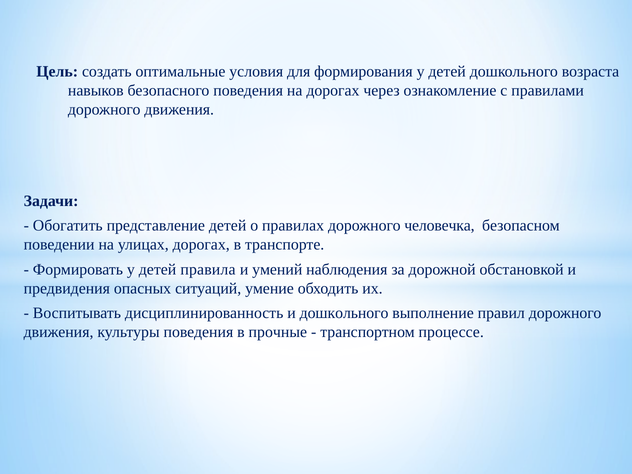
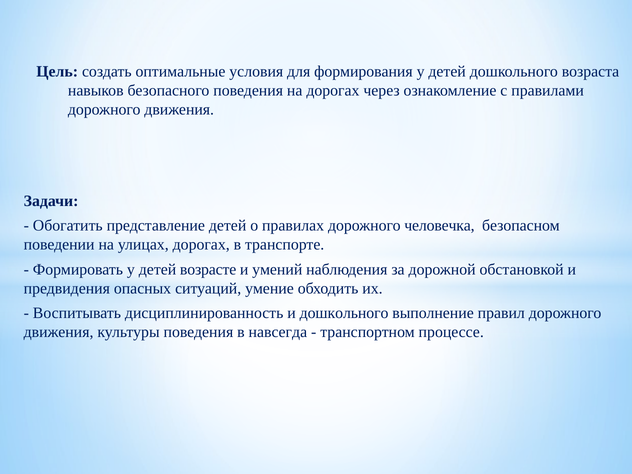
правила: правила -> возрасте (208, 269)
прочные: прочные -> навсегда (278, 332)
